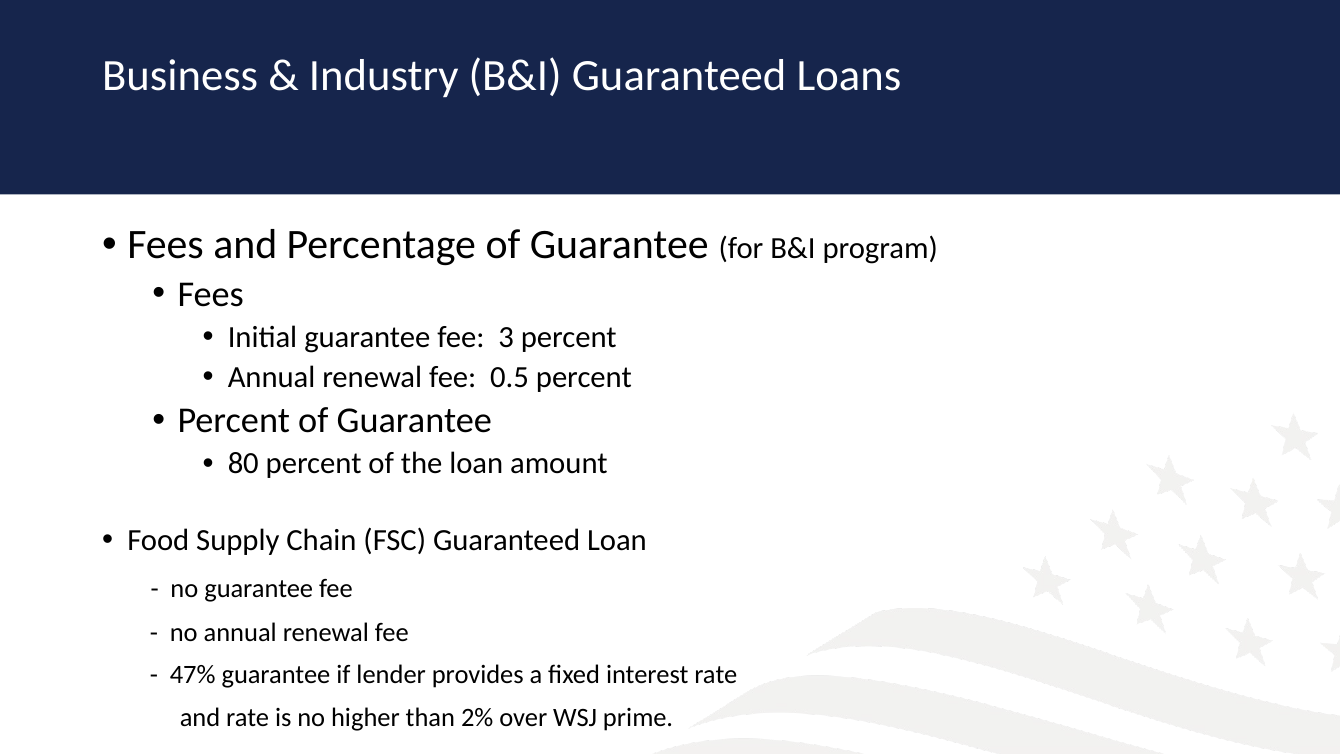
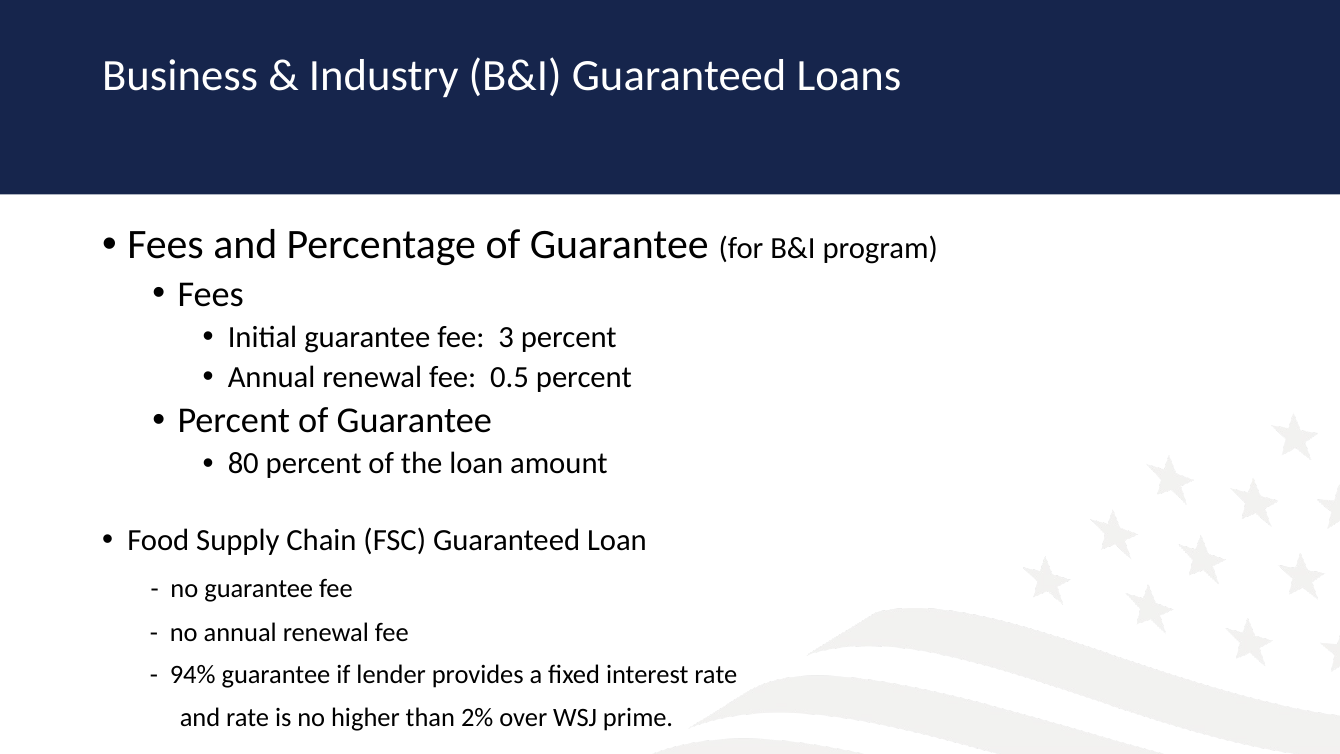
47%: 47% -> 94% (193, 675)
